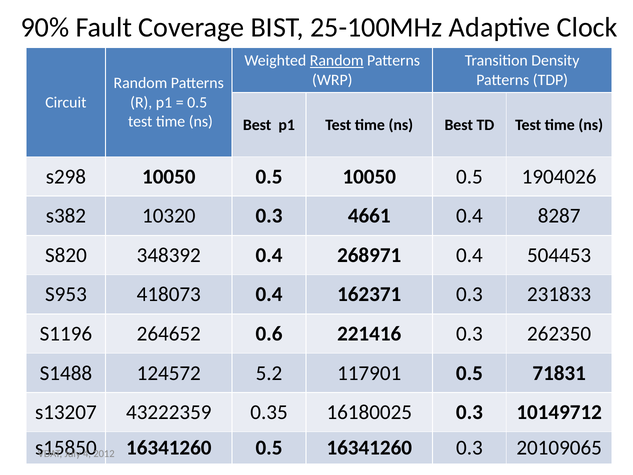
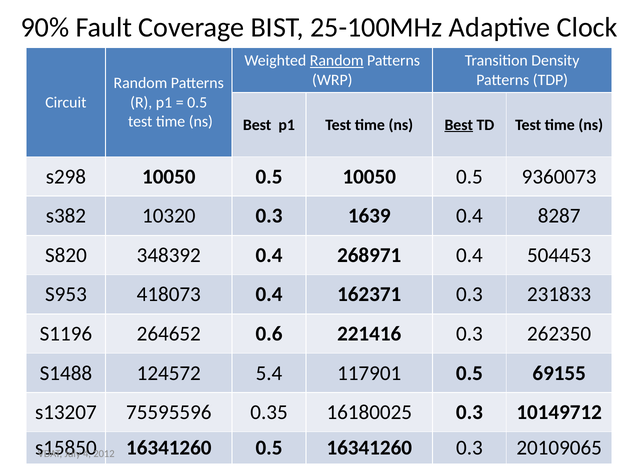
Best underline: none -> present (459, 125)
1904026: 1904026 -> 9360073 (559, 177)
4661: 4661 -> 1639 (369, 216)
5.2: 5.2 -> 5.4 (269, 373)
71831: 71831 -> 69155 (559, 373)
43222359: 43222359 -> 75595596 (169, 412)
